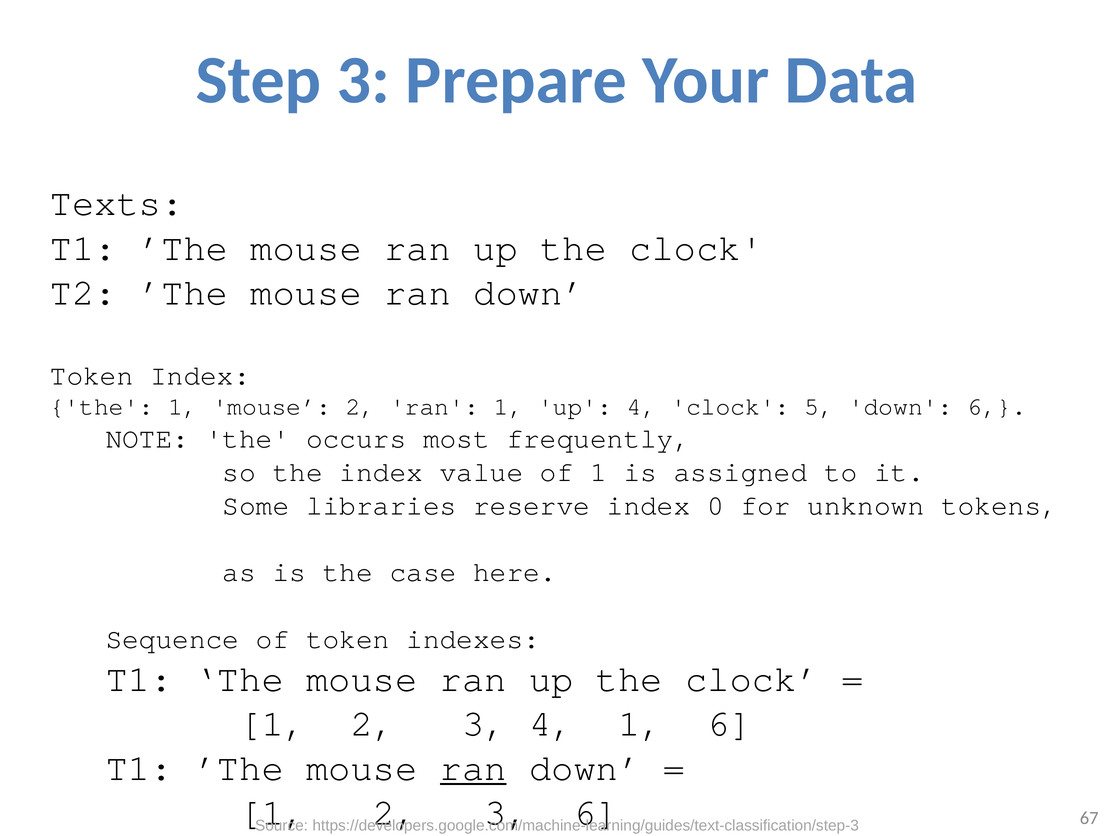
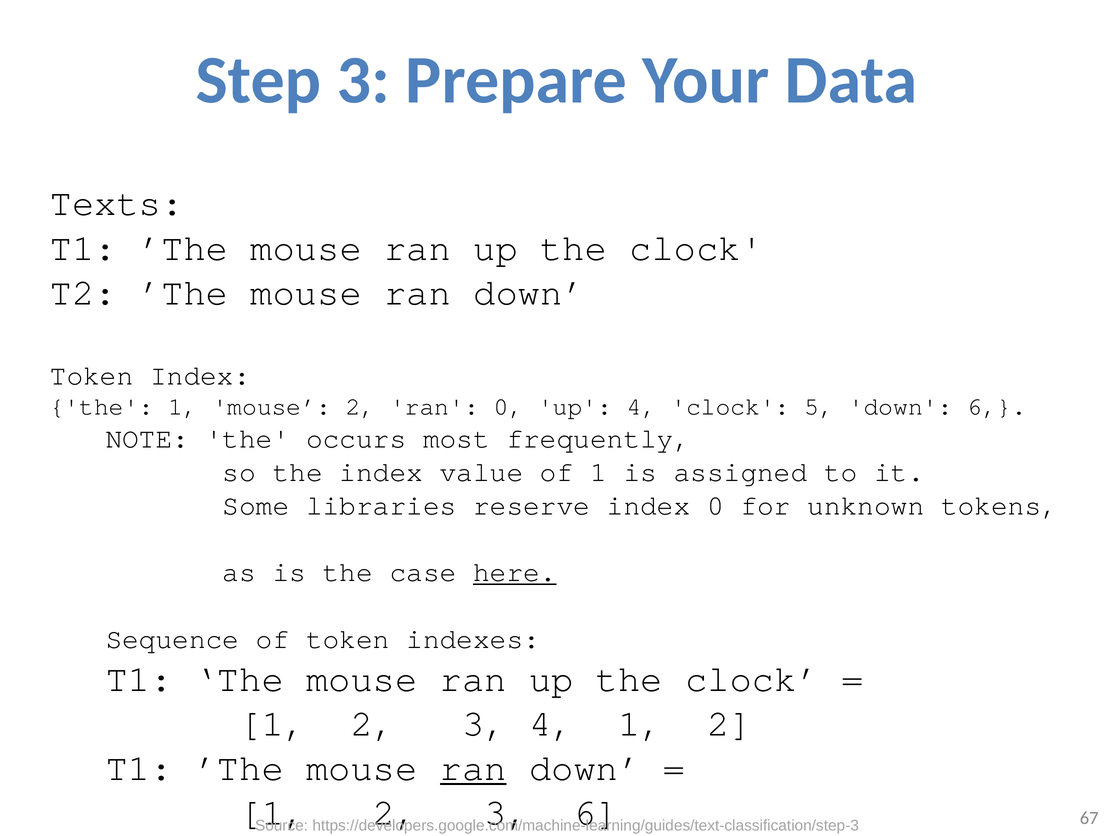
ran 1: 1 -> 0 (509, 406)
here underline: none -> present (515, 572)
4 1 6: 6 -> 2 (730, 723)
